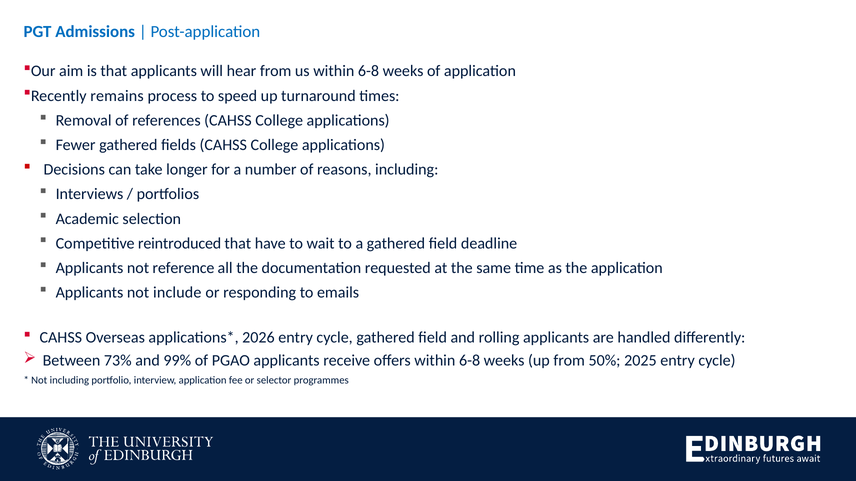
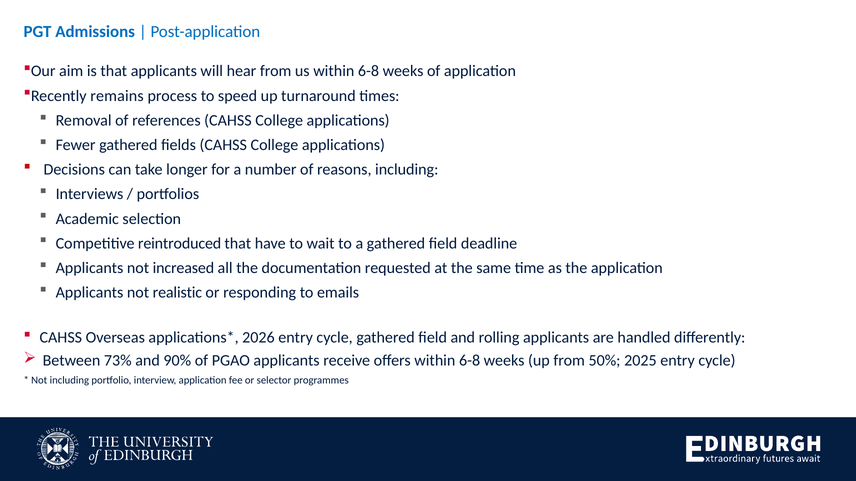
reference: reference -> increased (183, 268)
include: include -> realistic (177, 293)
99%: 99% -> 90% (177, 361)
